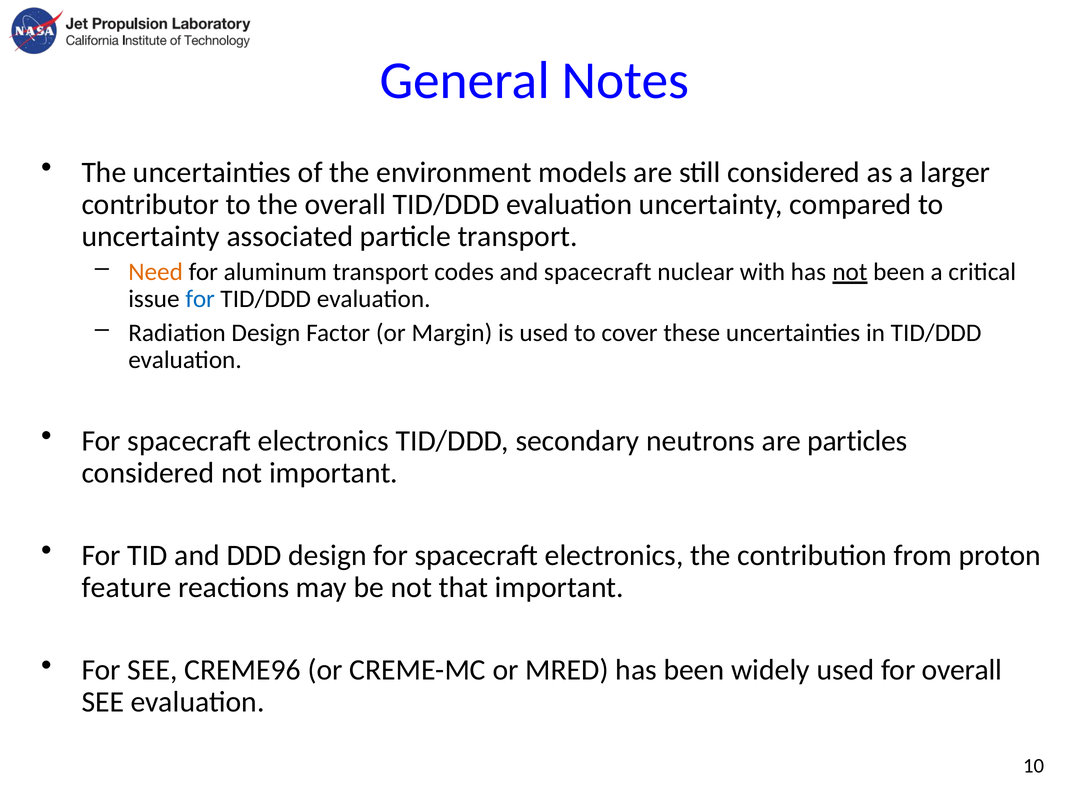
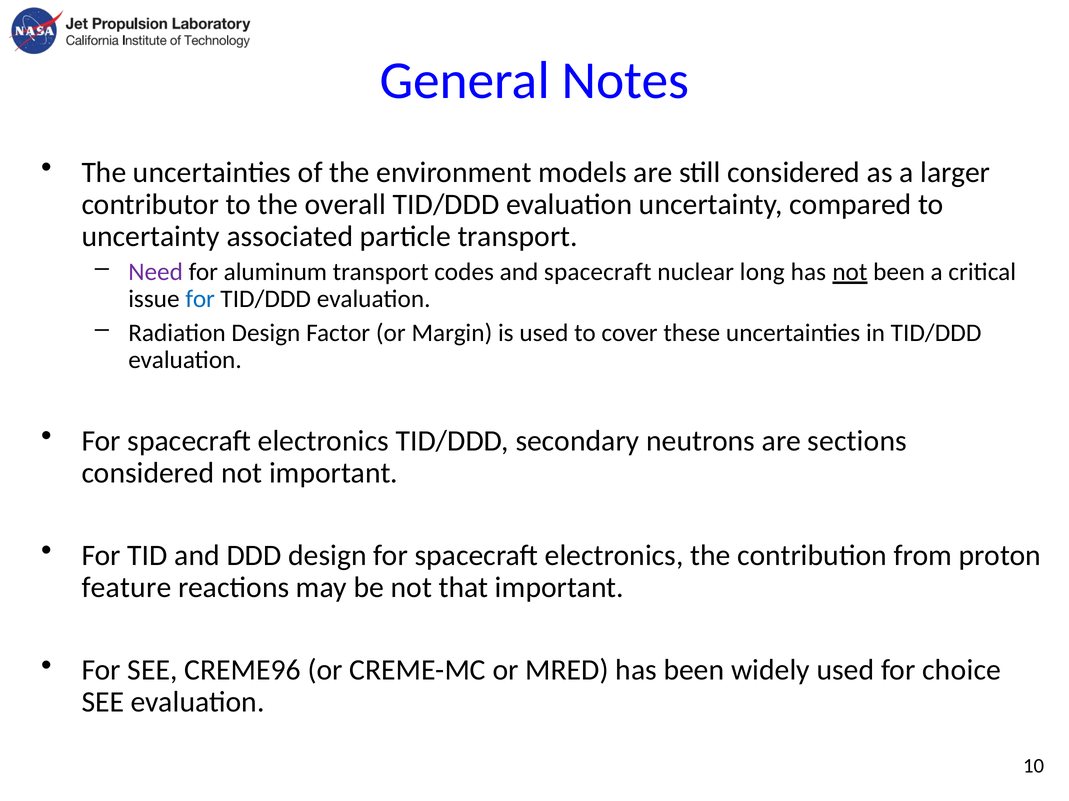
Need colour: orange -> purple (156, 272)
with: with -> long (762, 272)
particles: particles -> sections (857, 441)
for overall: overall -> choice (962, 671)
